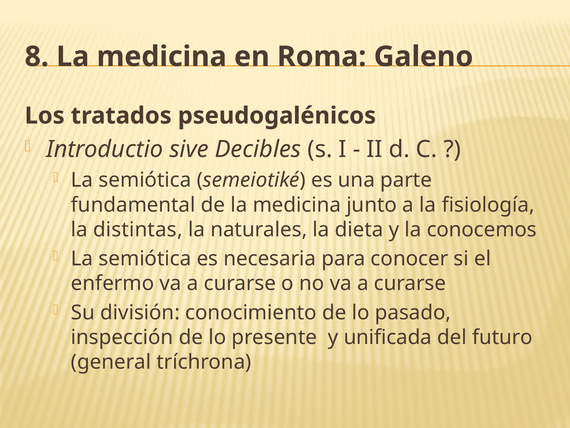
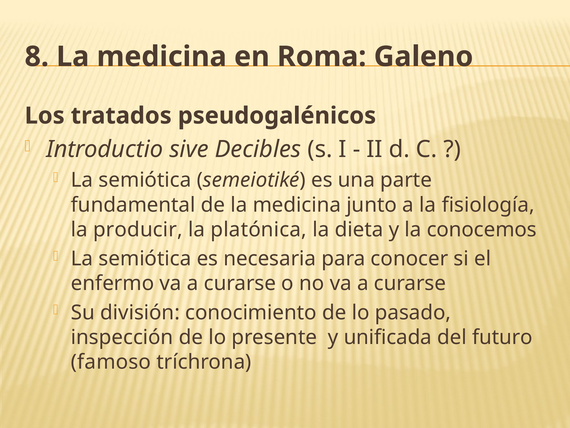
distintas: distintas -> producir (138, 229)
naturales: naturales -> platónica (259, 229)
general: general -> famoso (111, 362)
